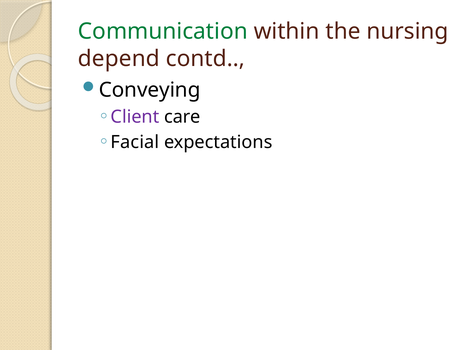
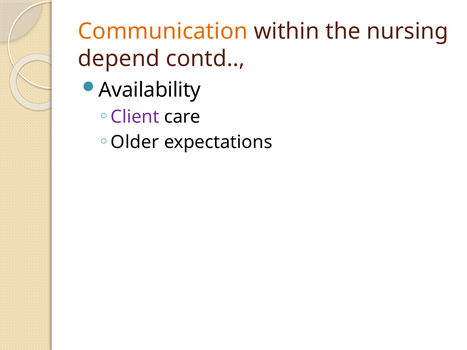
Communication colour: green -> orange (163, 32)
Conveying: Conveying -> Availability (150, 90)
Facial: Facial -> Older (135, 142)
